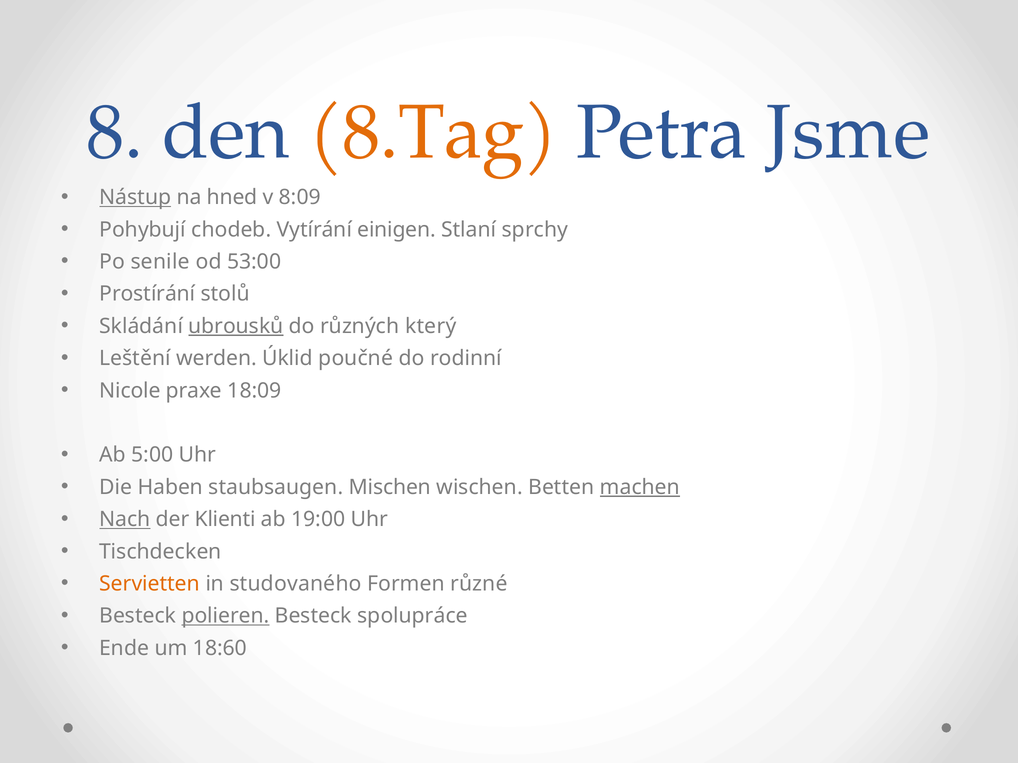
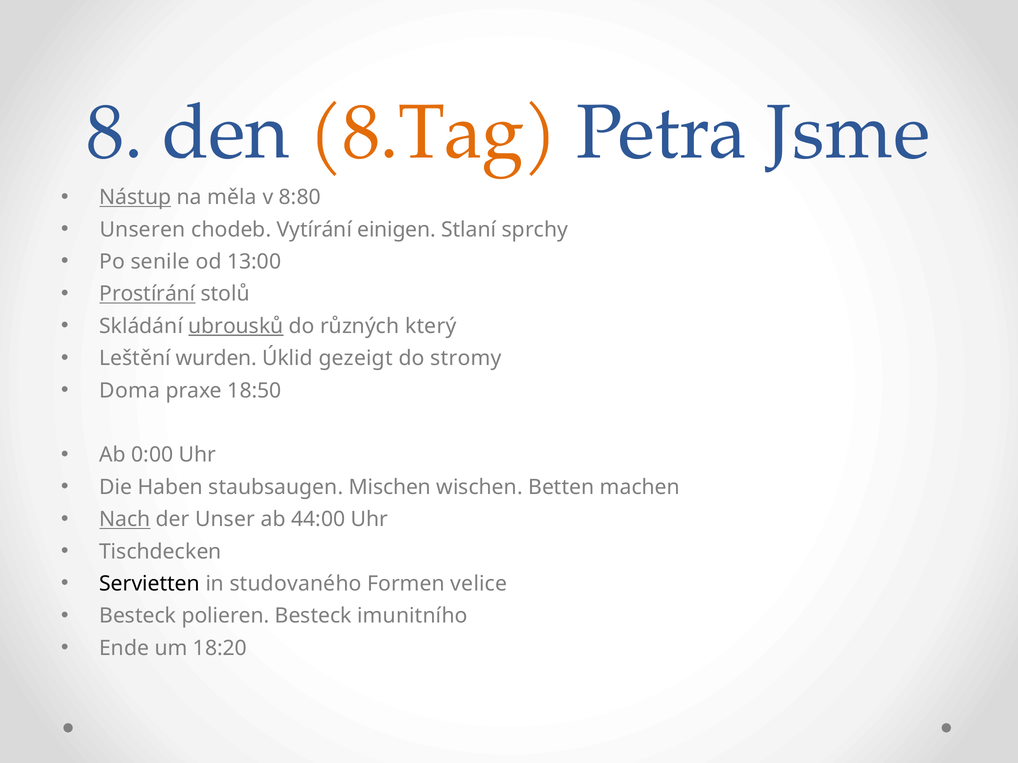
hned: hned -> měla (232, 197)
8:09: 8:09 -> 8:80 (300, 197)
Pohybují: Pohybují -> Unseren (142, 230)
53:00: 53:00 -> 13:00 (254, 262)
Prostírání underline: none -> present (147, 294)
werden: werden -> wurden (216, 359)
poučné: poučné -> gezeigt (356, 359)
rodinní: rodinní -> stromy (466, 359)
Nicole: Nicole -> Doma (130, 391)
18:09: 18:09 -> 18:50 (254, 391)
5:00: 5:00 -> 0:00 (152, 455)
machen underline: present -> none (640, 487)
Klienti: Klienti -> Unser (225, 520)
19:00: 19:00 -> 44:00 (318, 520)
Servietten colour: orange -> black (150, 584)
různé: různé -> velice (479, 584)
polieren underline: present -> none (225, 616)
spolupráce: spolupráce -> imunitního (412, 616)
18:60: 18:60 -> 18:20 (220, 649)
